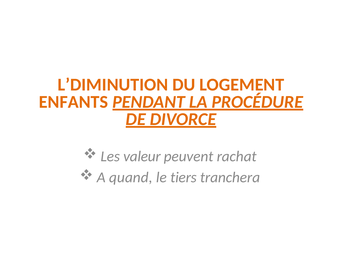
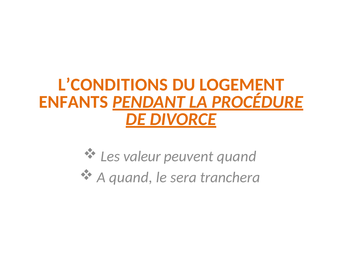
L’DIMINUTION: L’DIMINUTION -> L’CONDITIONS (113, 85)
peuvent rachat: rachat -> quand (237, 156)
tiers: tiers -> sera (183, 177)
